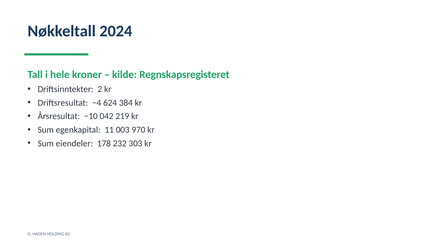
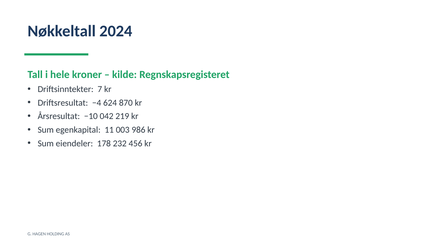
2: 2 -> 7 (100, 89)
384: 384 -> 870 (126, 103)
970: 970 -> 986 (138, 130)
303: 303 -> 456 (135, 143)
